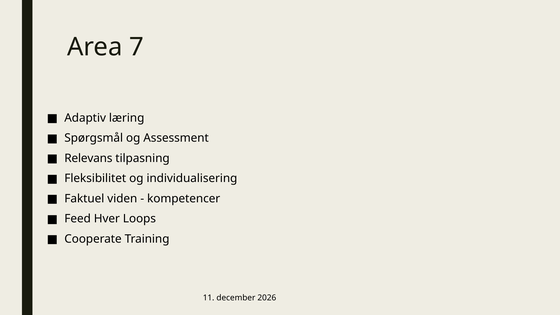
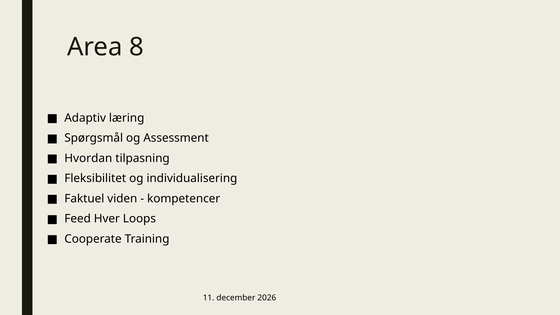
7: 7 -> 8 (137, 47)
Relevans: Relevans -> Hvordan (88, 158)
